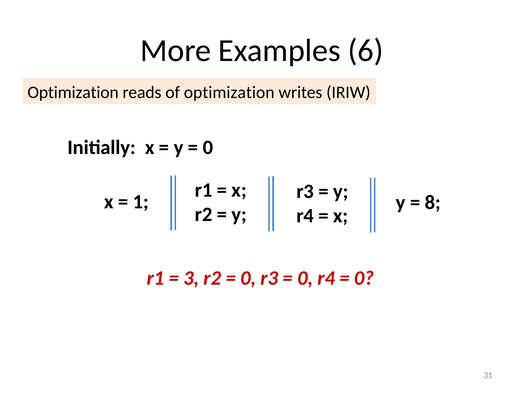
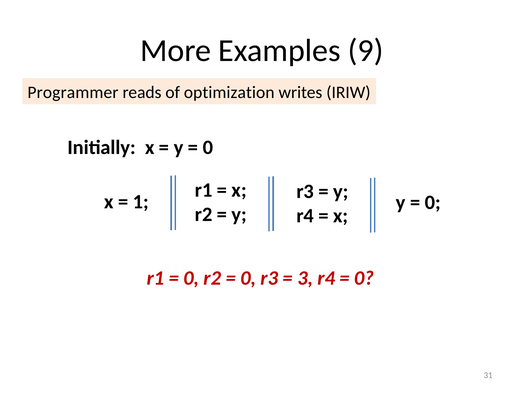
6: 6 -> 9 (366, 51)
Optimization: Optimization -> Programmer (73, 92)
8: 8 -> 0 (433, 202)
3: 3 -> 0 (191, 278)
0: 0 -> 3 (305, 278)
